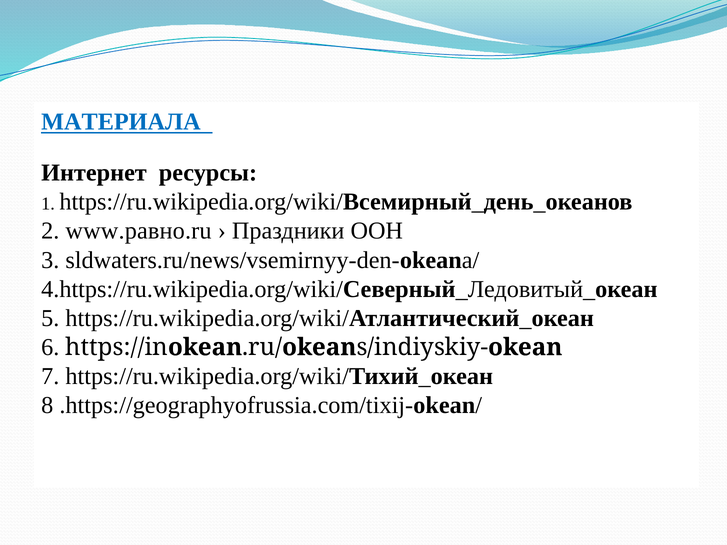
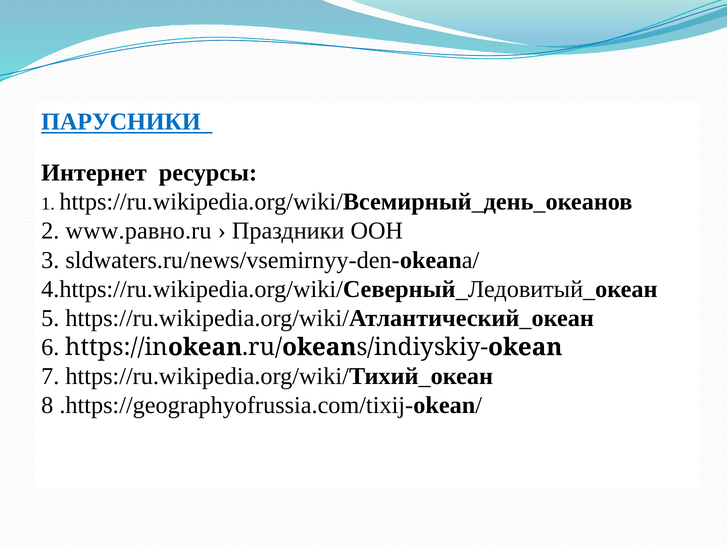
МАТЕРИАЛА: МАТЕРИАЛА -> ПАРУСНИКИ (121, 122)
